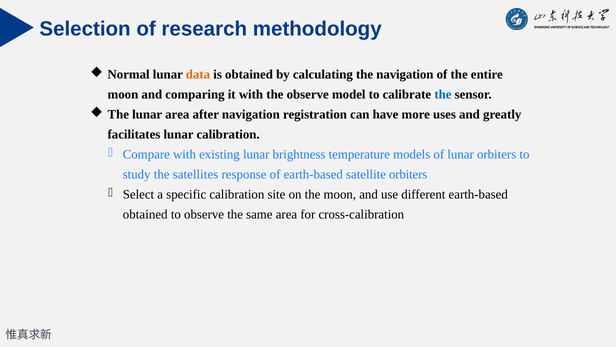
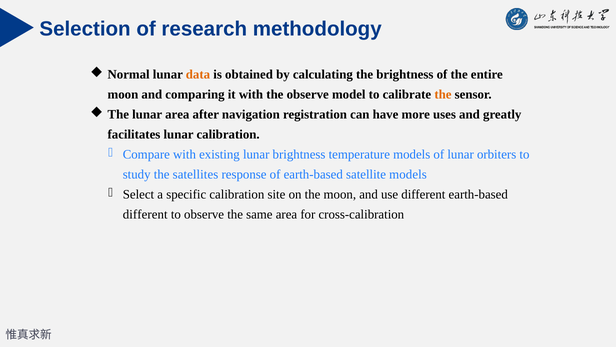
the navigation: navigation -> brightness (405, 74)
the colour: blue -> orange (443, 94)
satellite orbiters: orbiters -> models (408, 174)
obtained: obtained -> different (145, 214)
